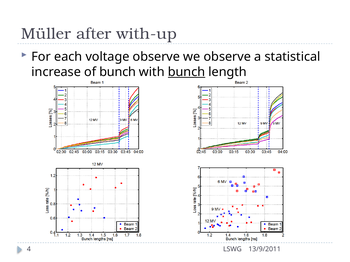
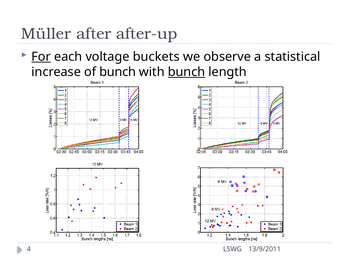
with-up: with-up -> after-up (147, 34)
For underline: none -> present (41, 57)
voltage observe: observe -> buckets (156, 57)
